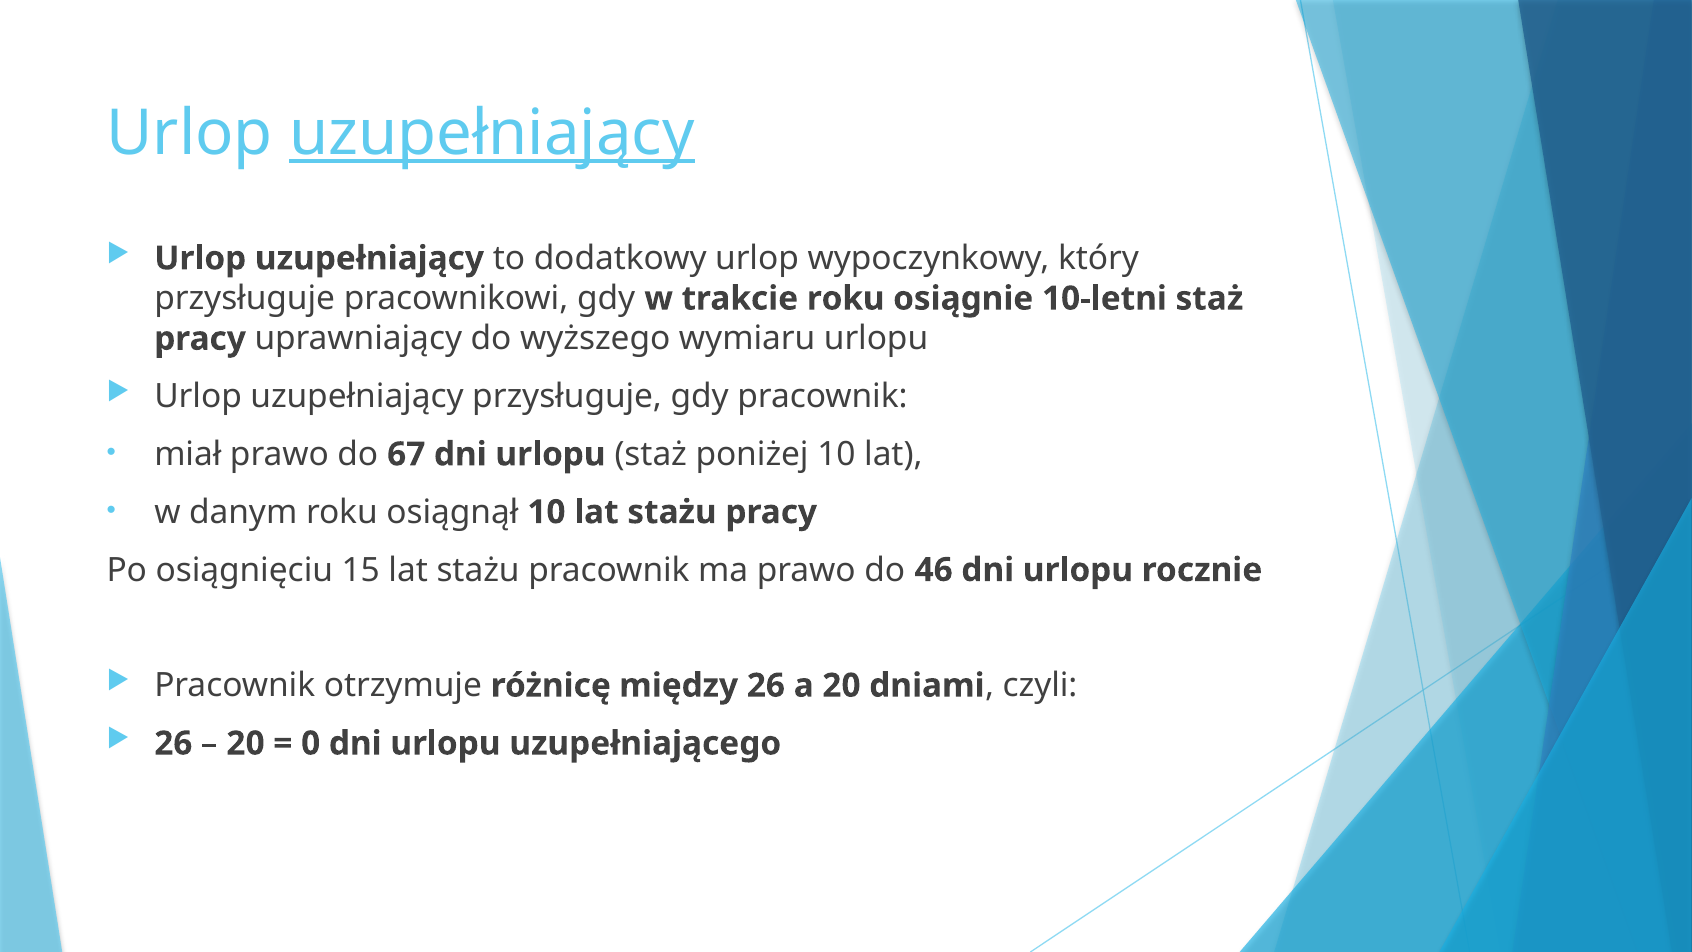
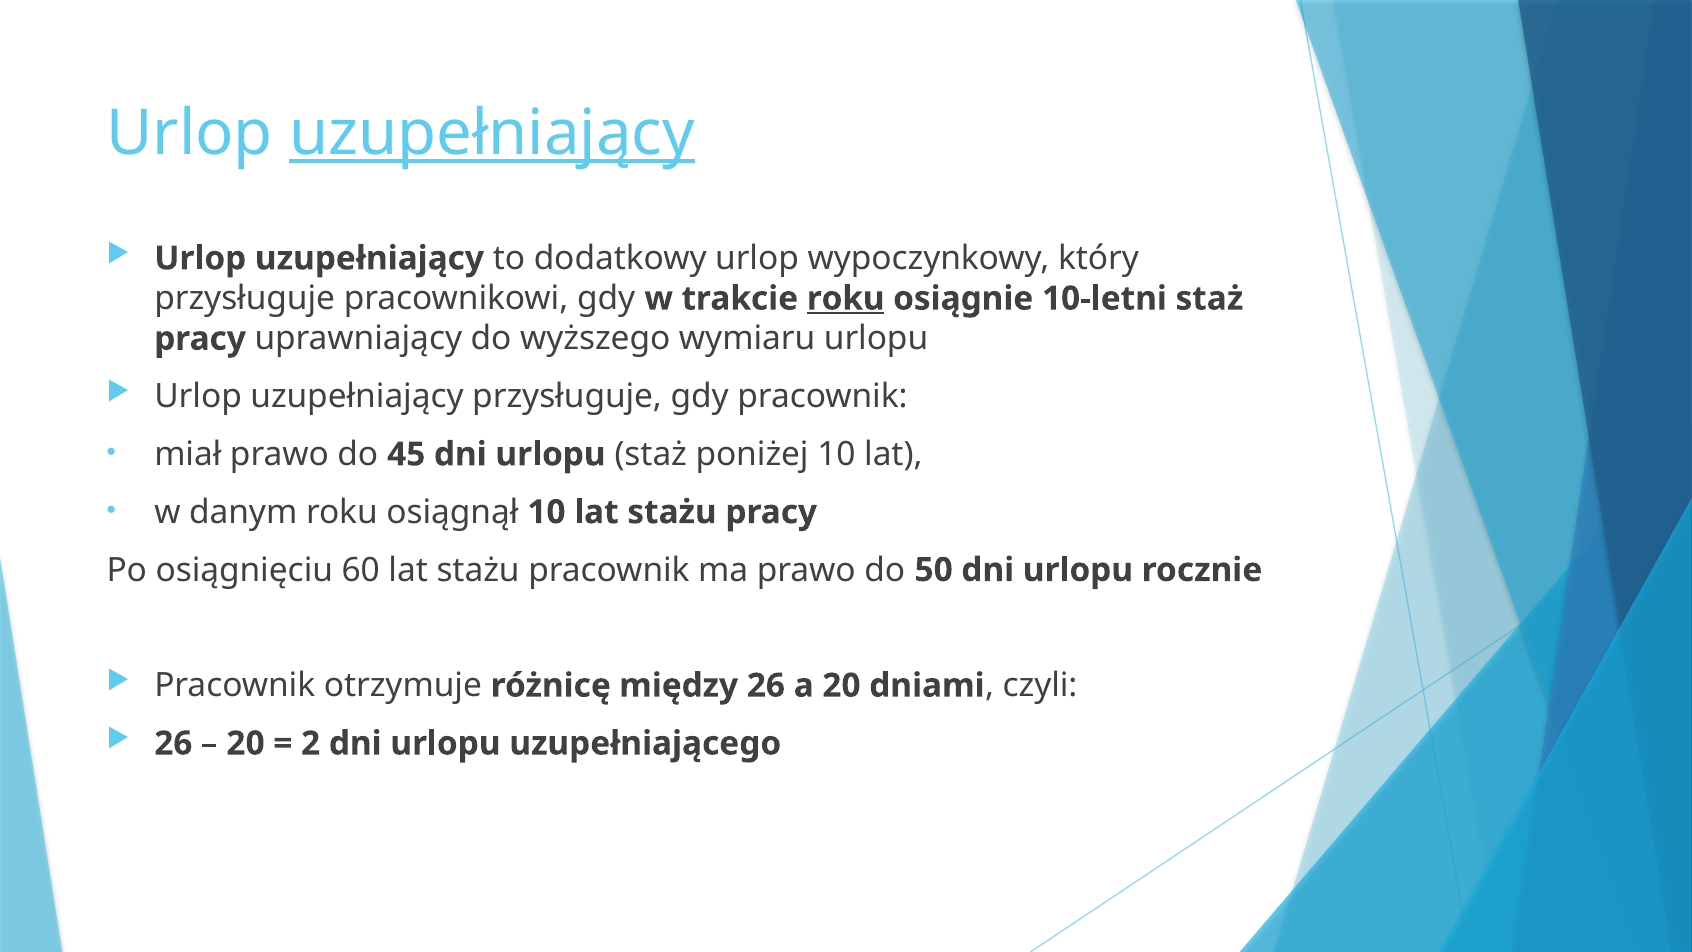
roku underline: none -> present (846, 298)
67: 67 -> 45 (406, 454)
15: 15 -> 60 (361, 570)
46: 46 -> 50 (934, 570)
0: 0 -> 2 (311, 743)
